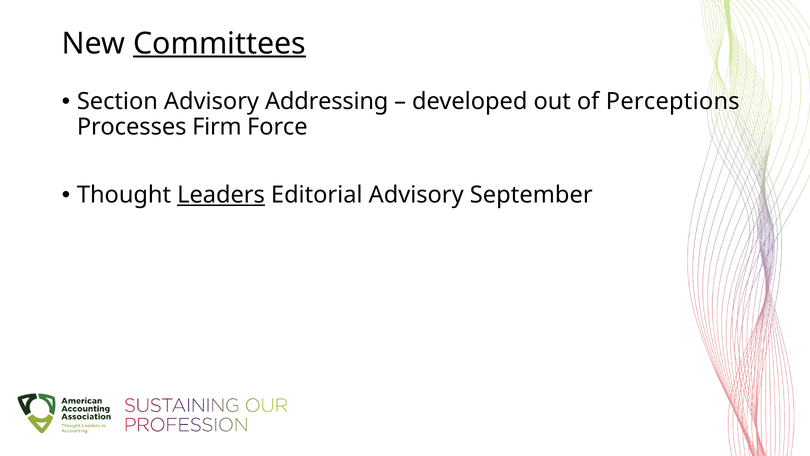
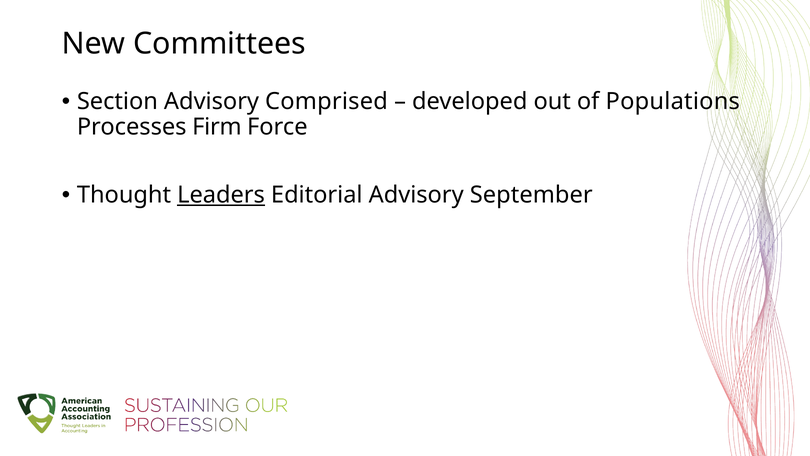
Committees underline: present -> none (220, 44)
Addressing: Addressing -> Comprised (326, 102)
Perceptions: Perceptions -> Populations (673, 102)
